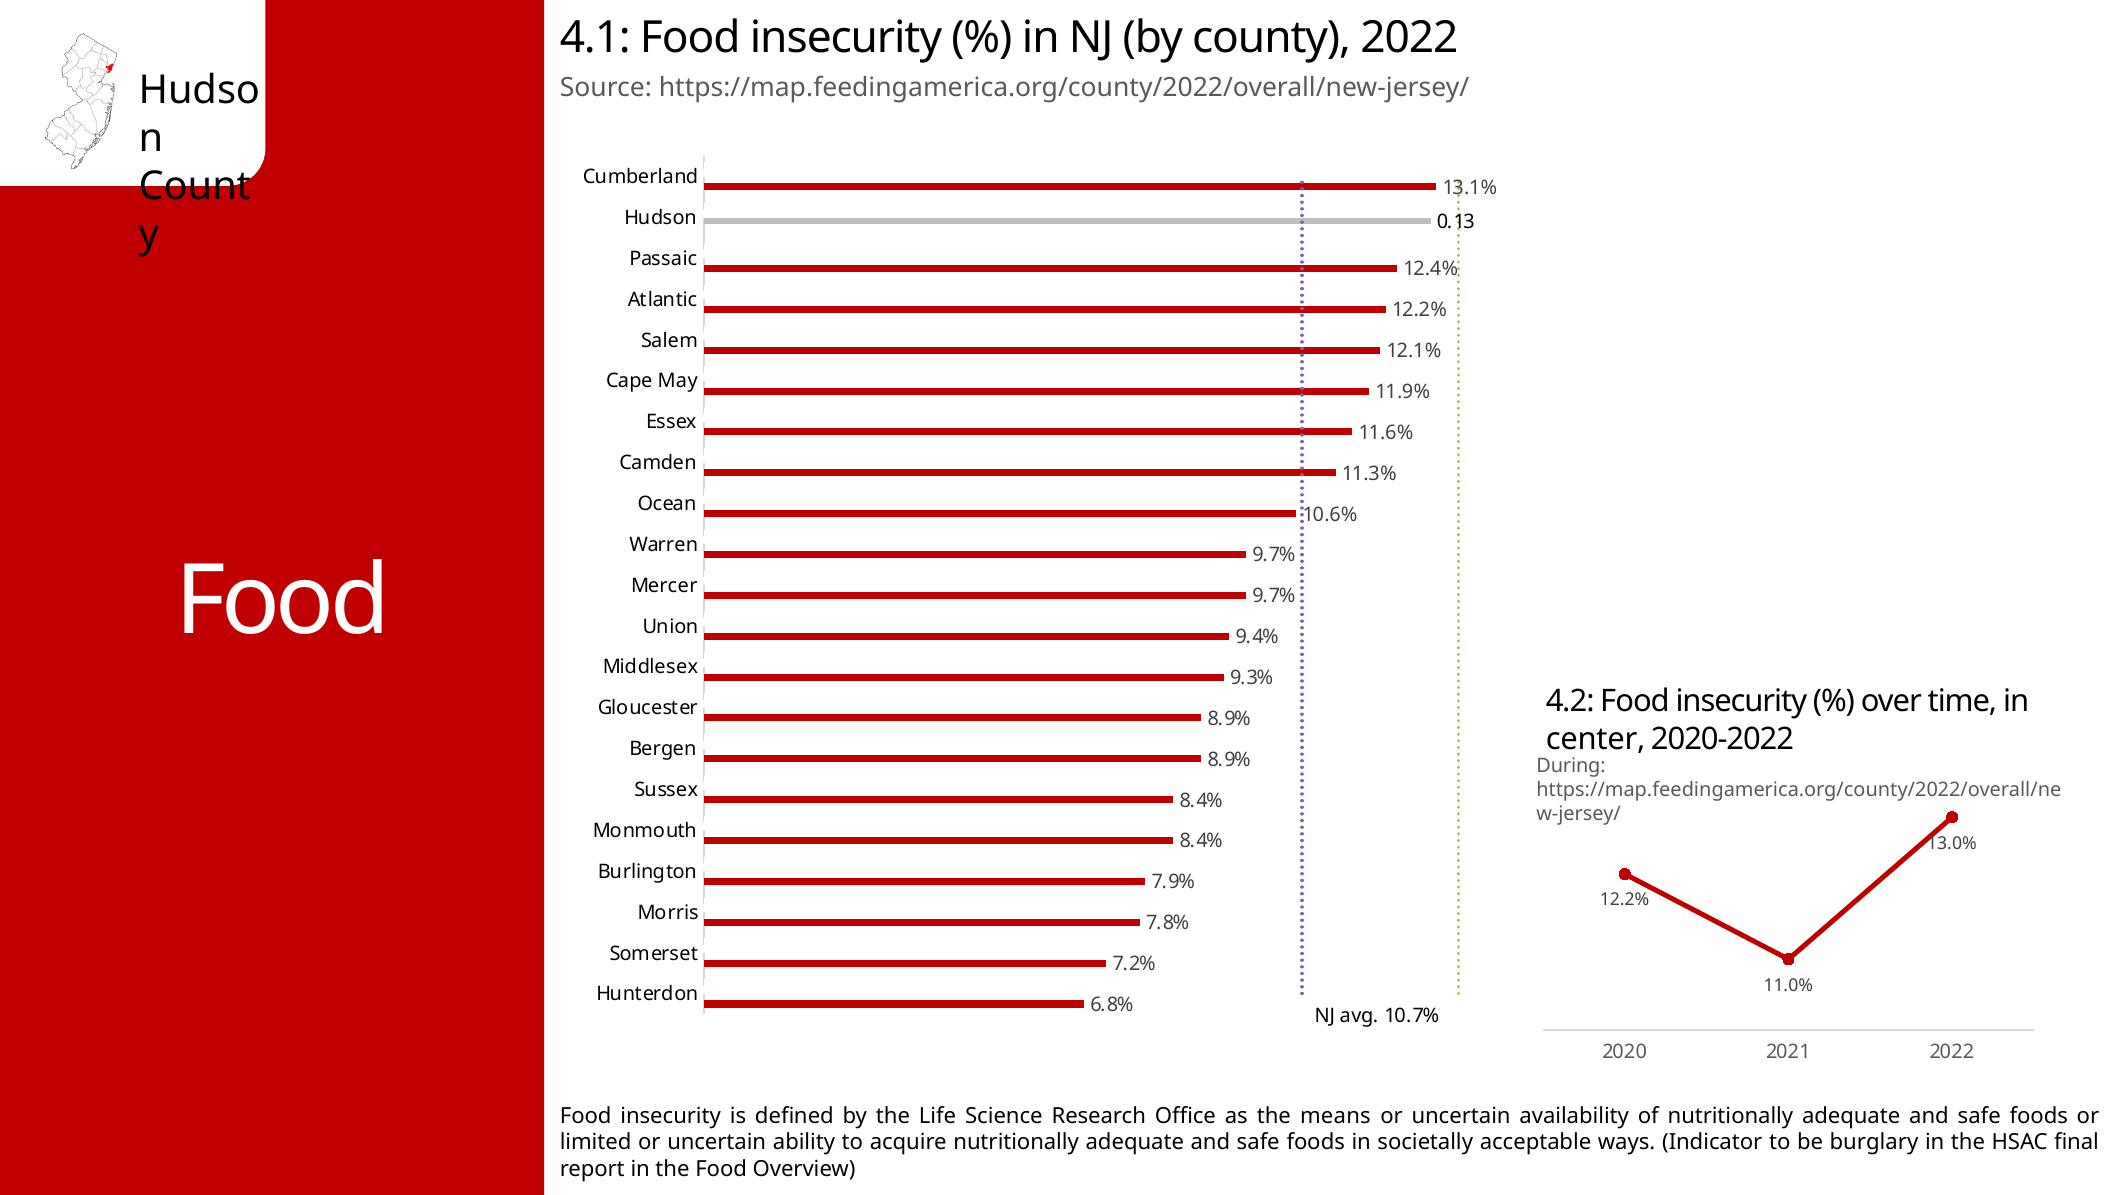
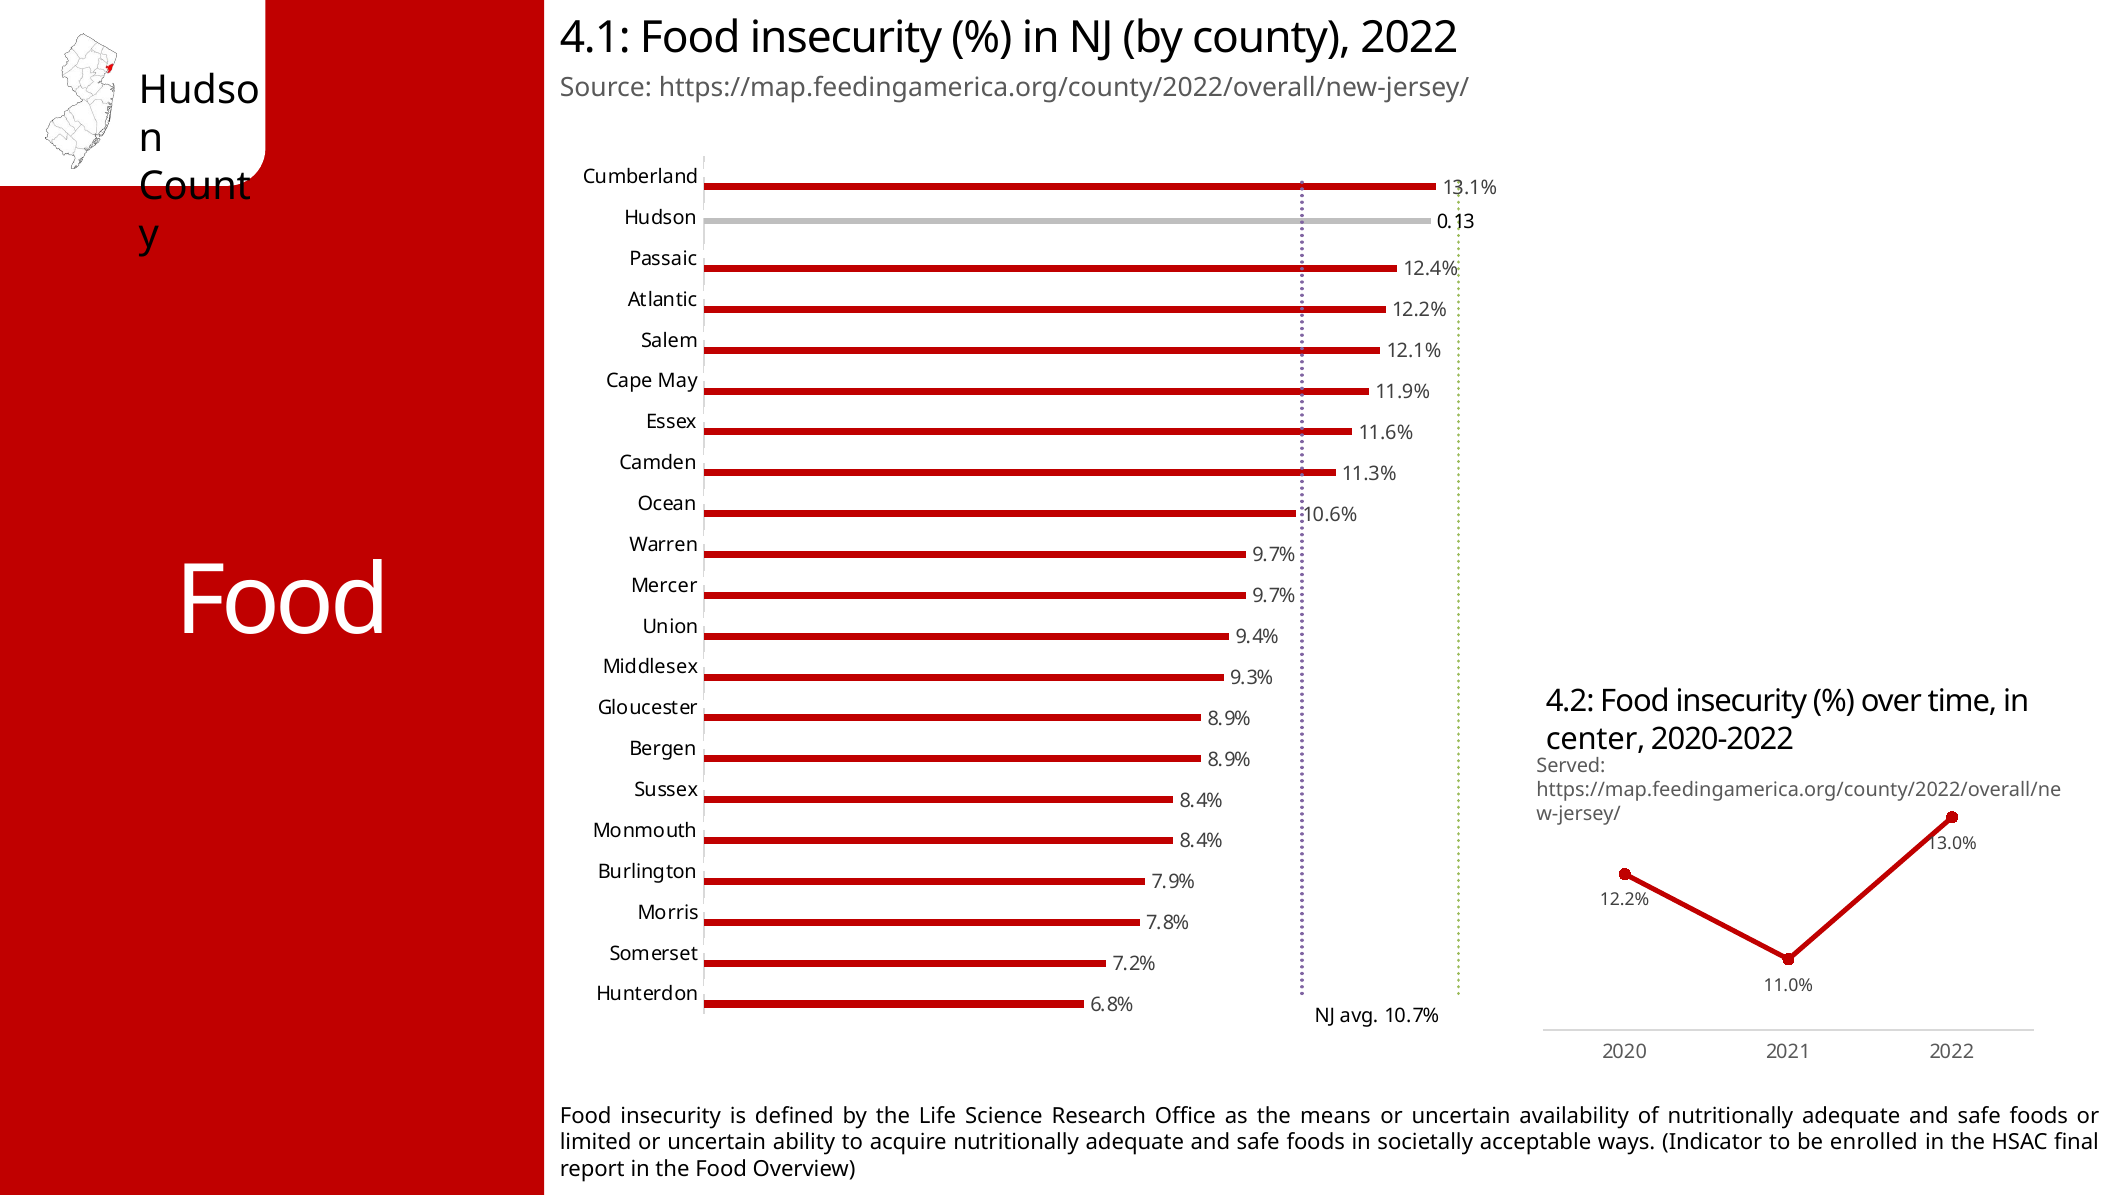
During: During -> Served (1571, 766)
burglary: burglary -> enrolled (1874, 1142)
